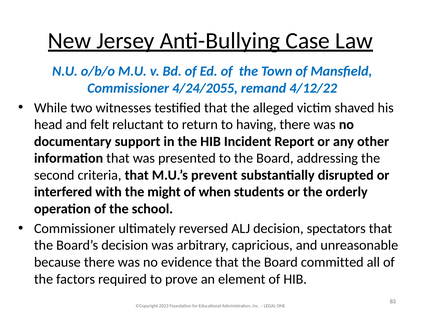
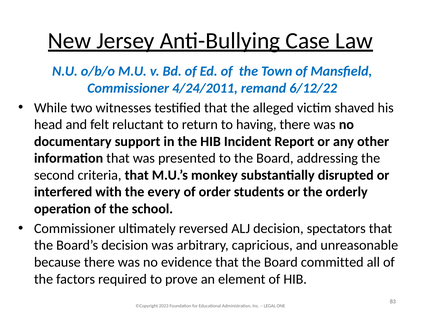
4/24/2055: 4/24/2055 -> 4/24/2011 (205, 88)
4/12/22: 4/12/22 -> 6/12/22 (313, 88)
prevent: prevent -> monkey (214, 175)
might: might -> every (164, 192)
when: when -> order (215, 192)
